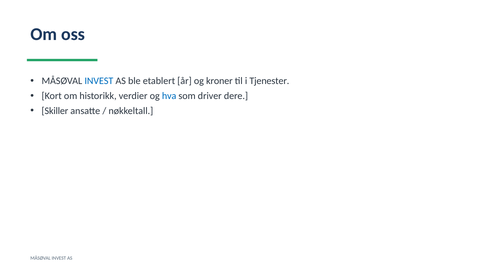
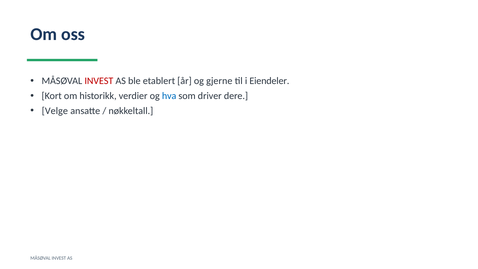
INVEST colour: blue -> red (99, 81)
kroner: kroner -> gjerne (219, 81)
Tjenester: Tjenester -> Eiendeler (269, 81)
Skiller: Skiller -> Velge (55, 111)
